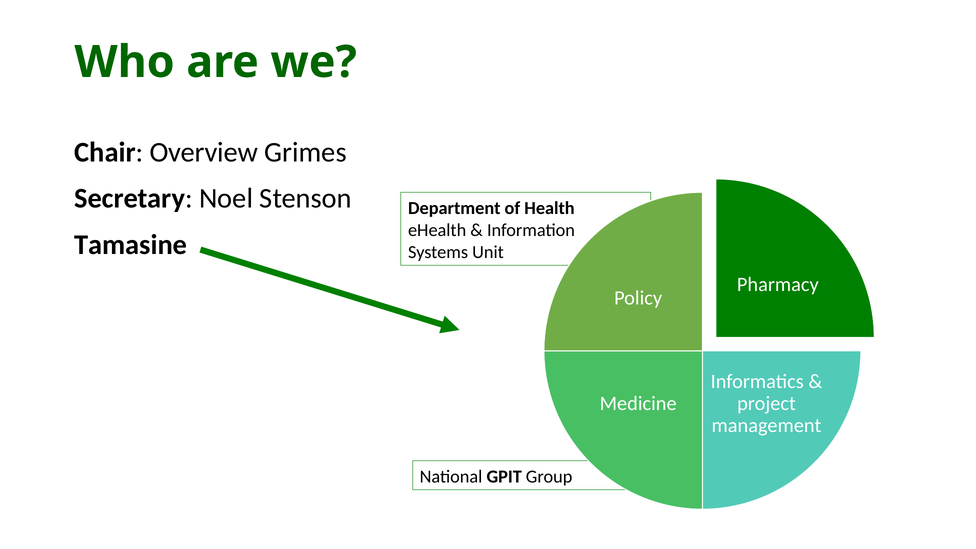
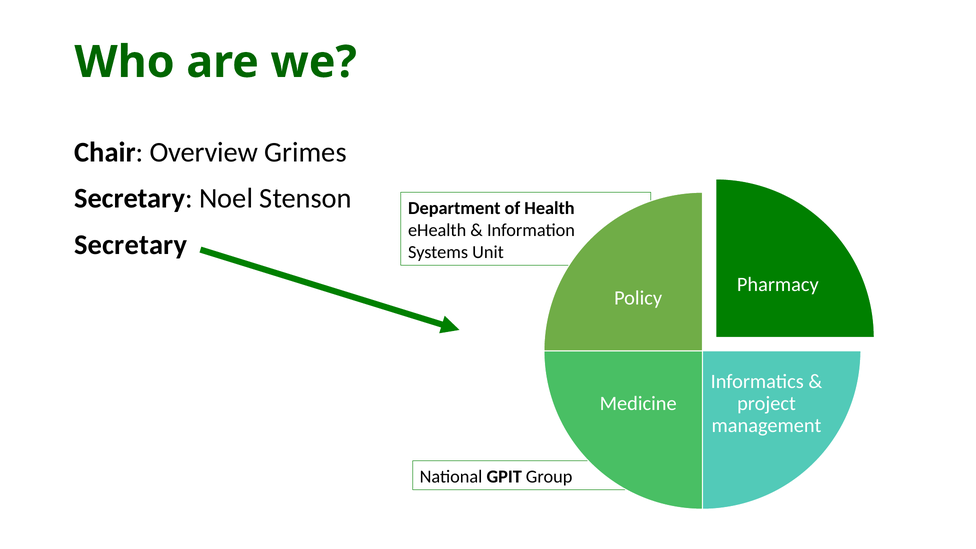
Tamasine: Tamasine -> Secretary (131, 245)
